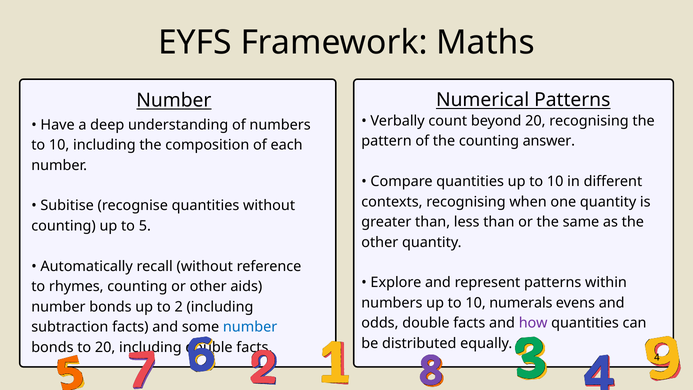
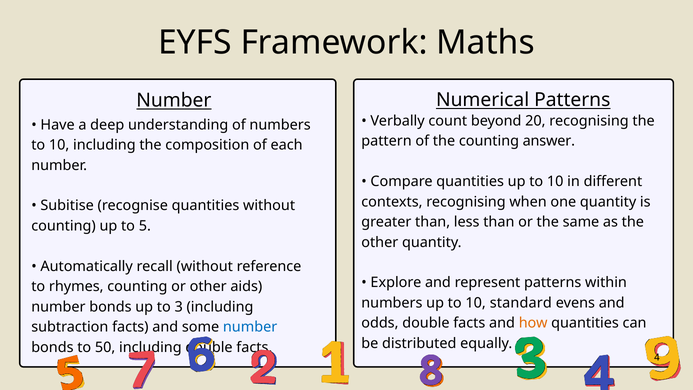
numerals: numerals -> standard (521, 303)
2: 2 -> 3 (179, 307)
how colour: purple -> orange (533, 323)
20: 20 -> 50 (105, 347)
